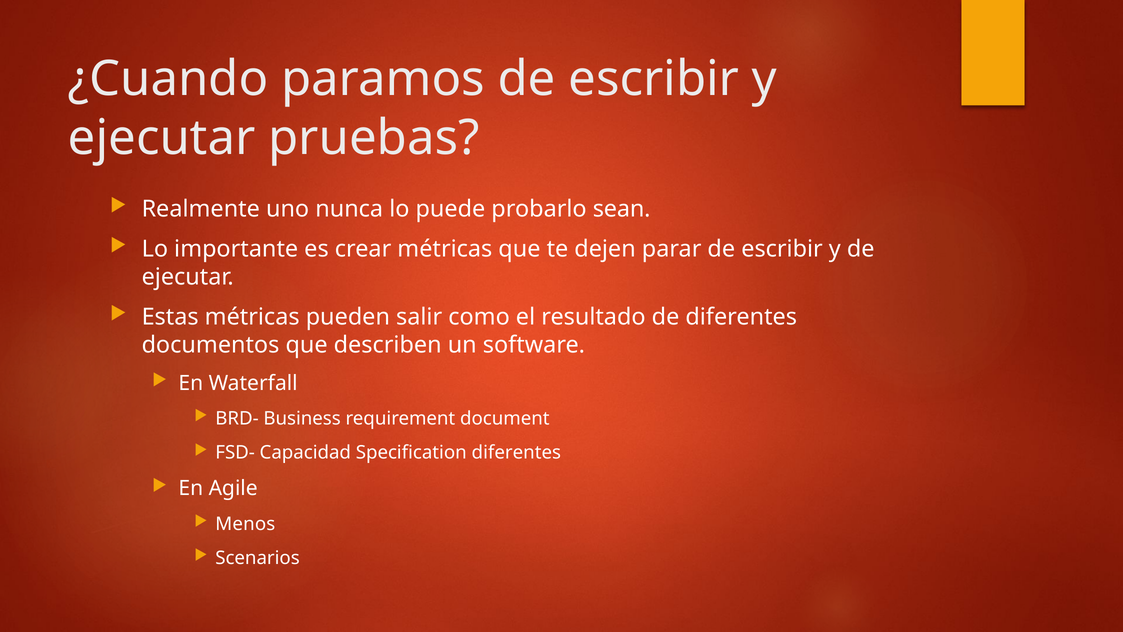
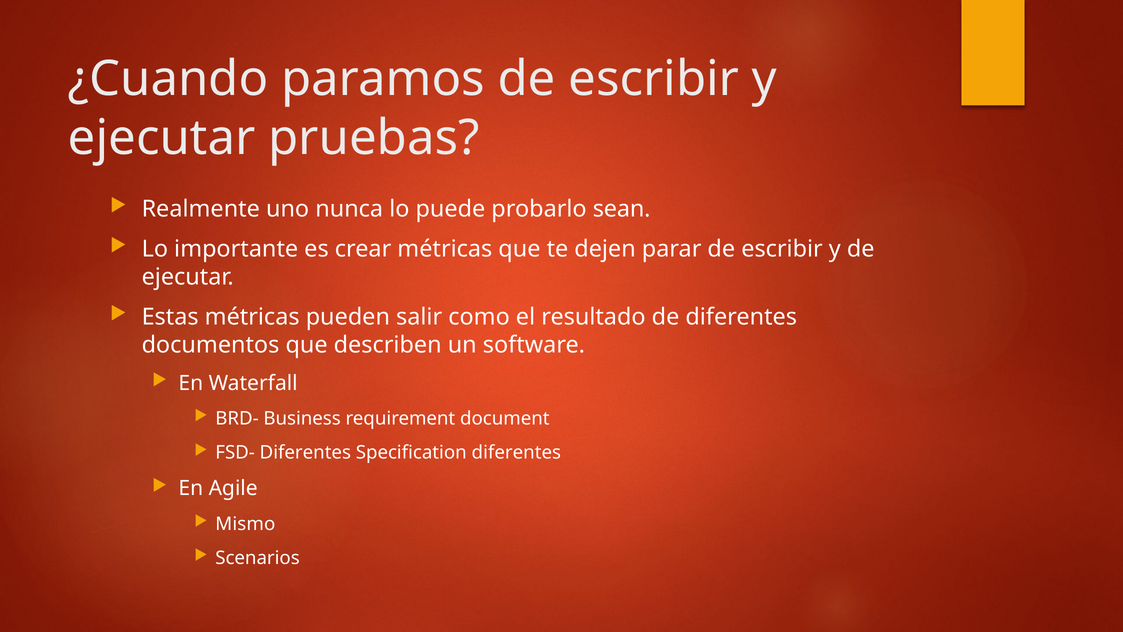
FSD- Capacidad: Capacidad -> Diferentes (305, 453)
Menos: Menos -> Mismo (245, 524)
